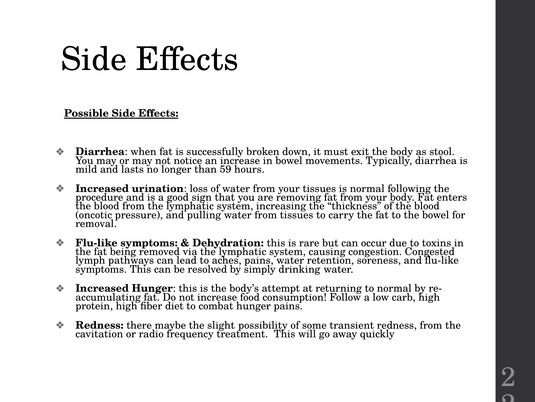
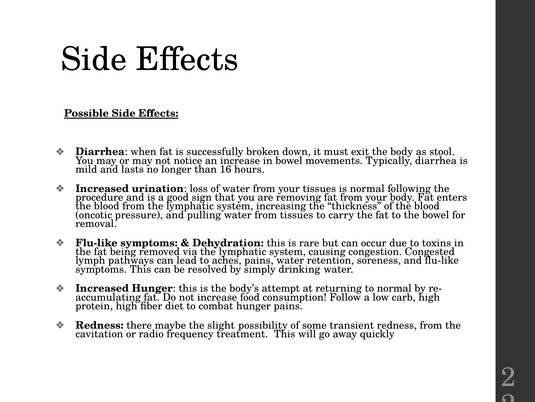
59: 59 -> 16 (226, 169)
